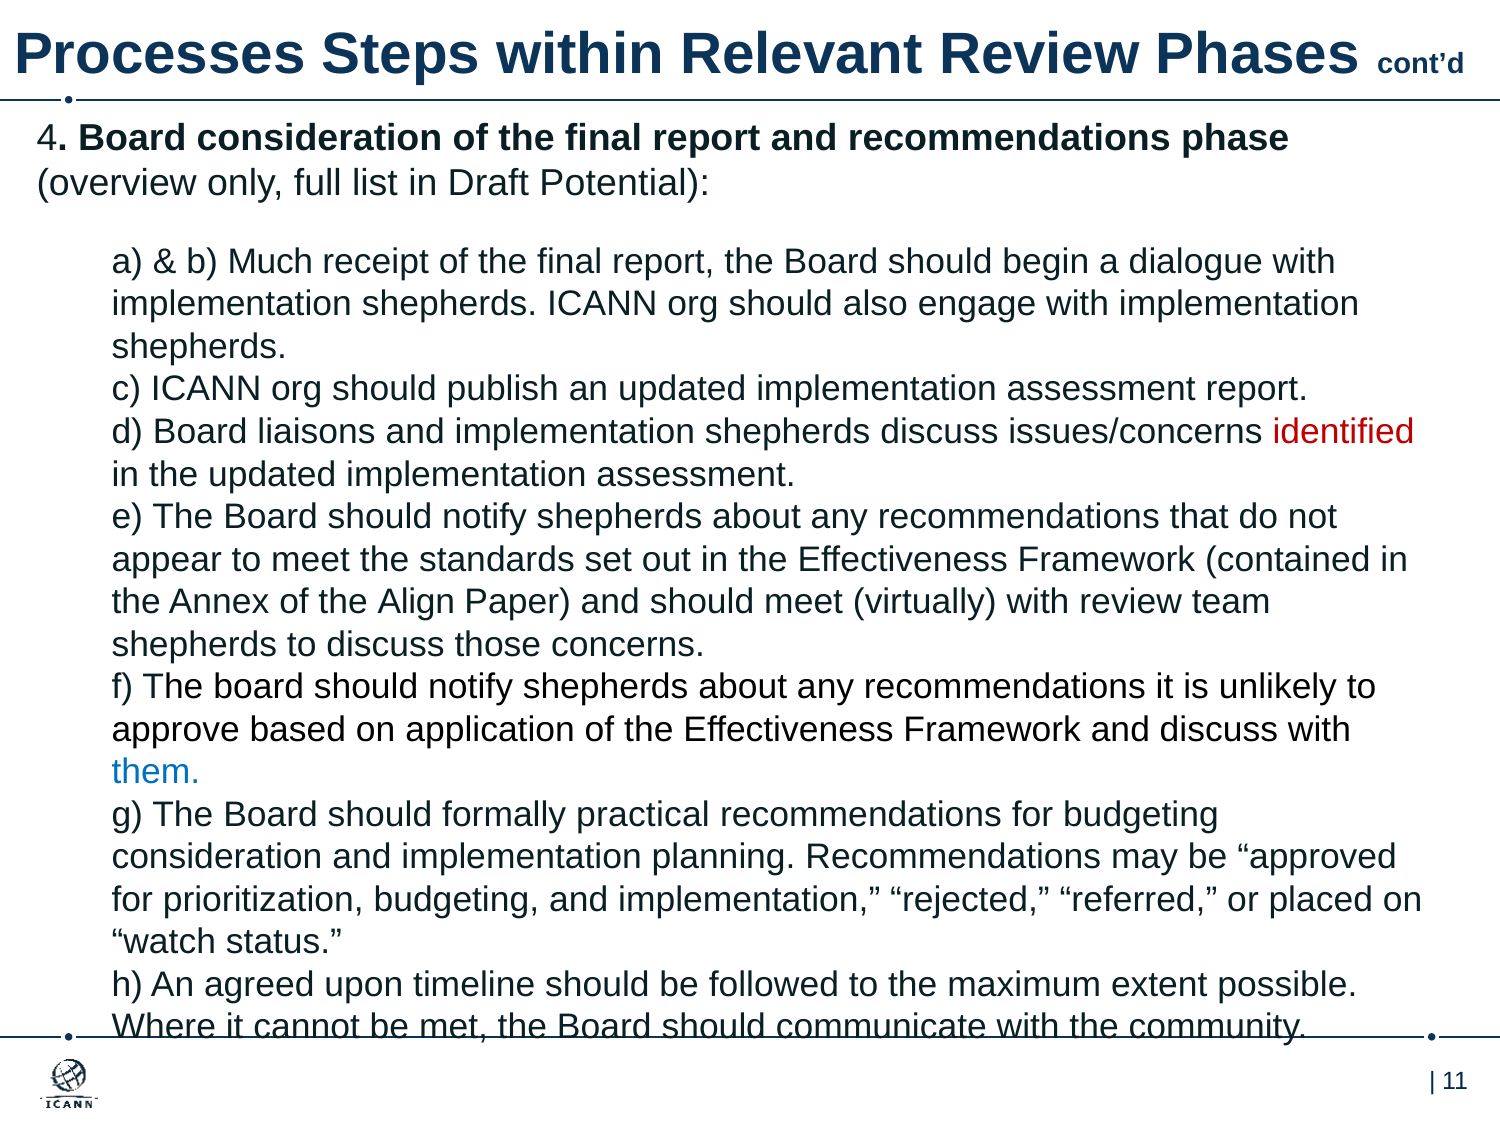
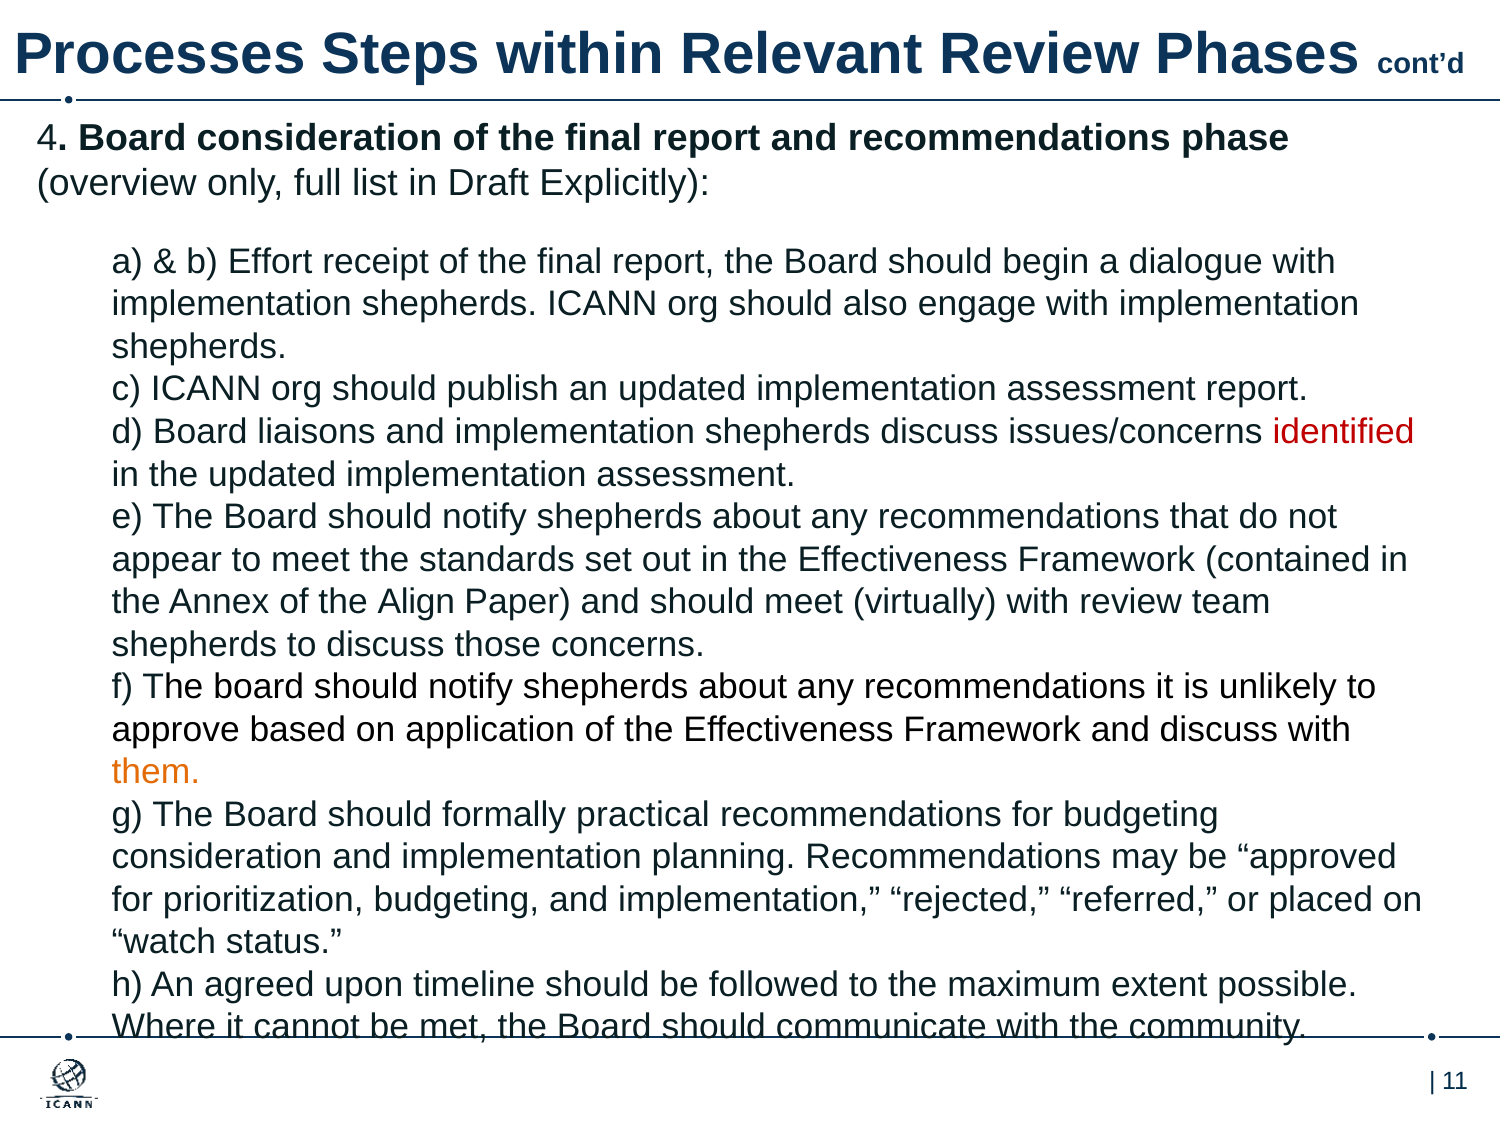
Potential: Potential -> Explicitly (625, 183)
Much: Much -> Effort (270, 262)
them colour: blue -> orange (156, 772)
